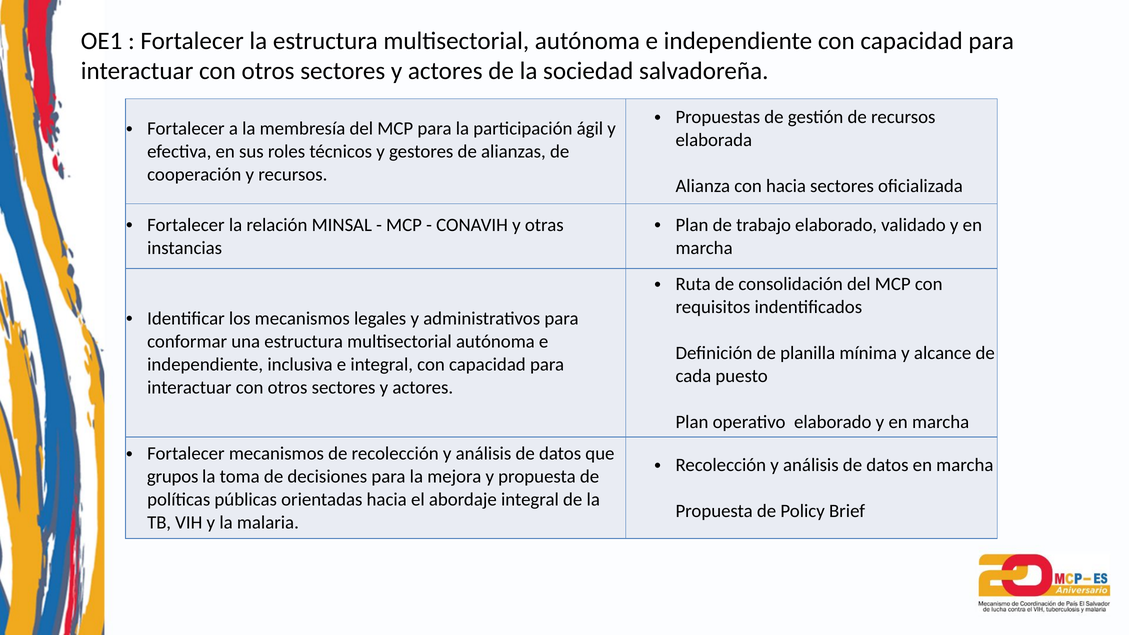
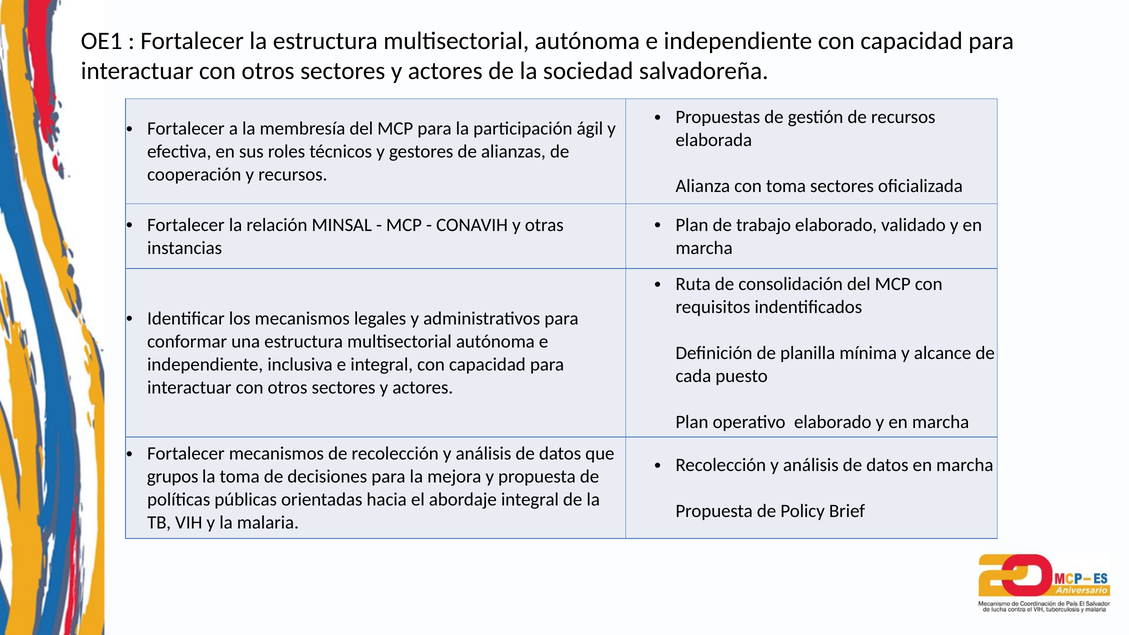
con hacia: hacia -> toma (786, 186)
